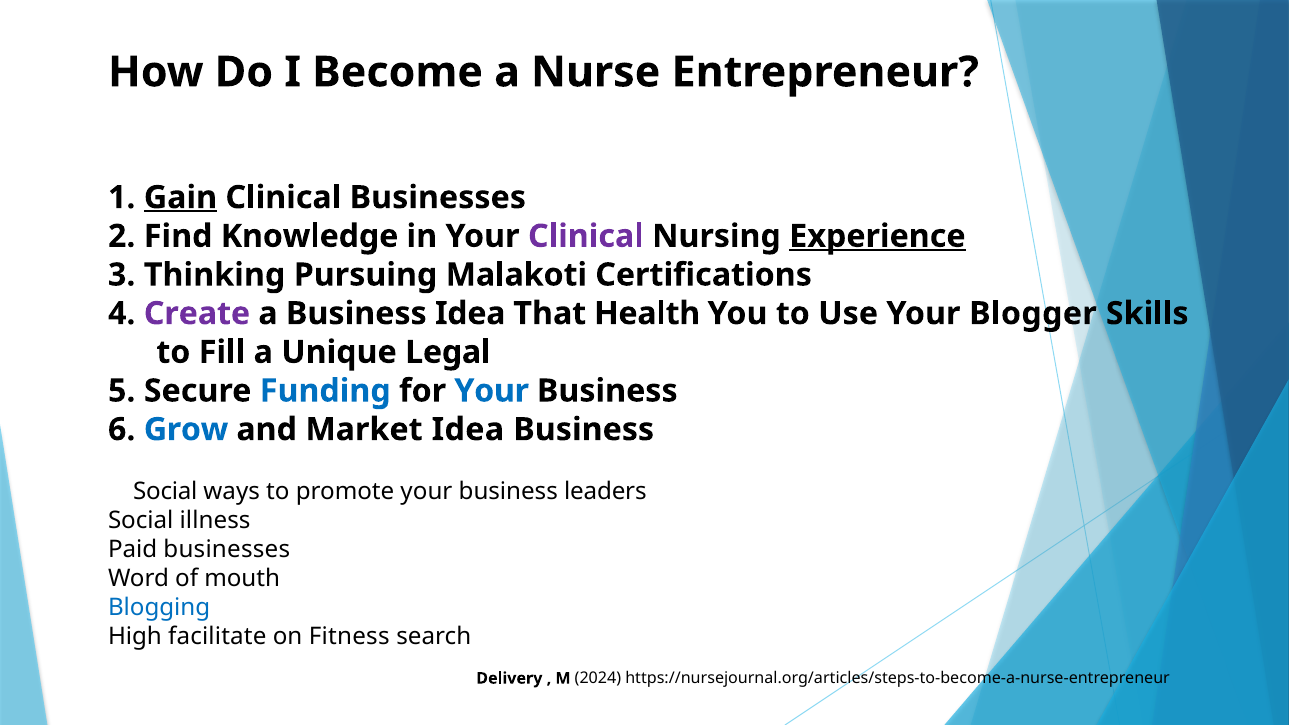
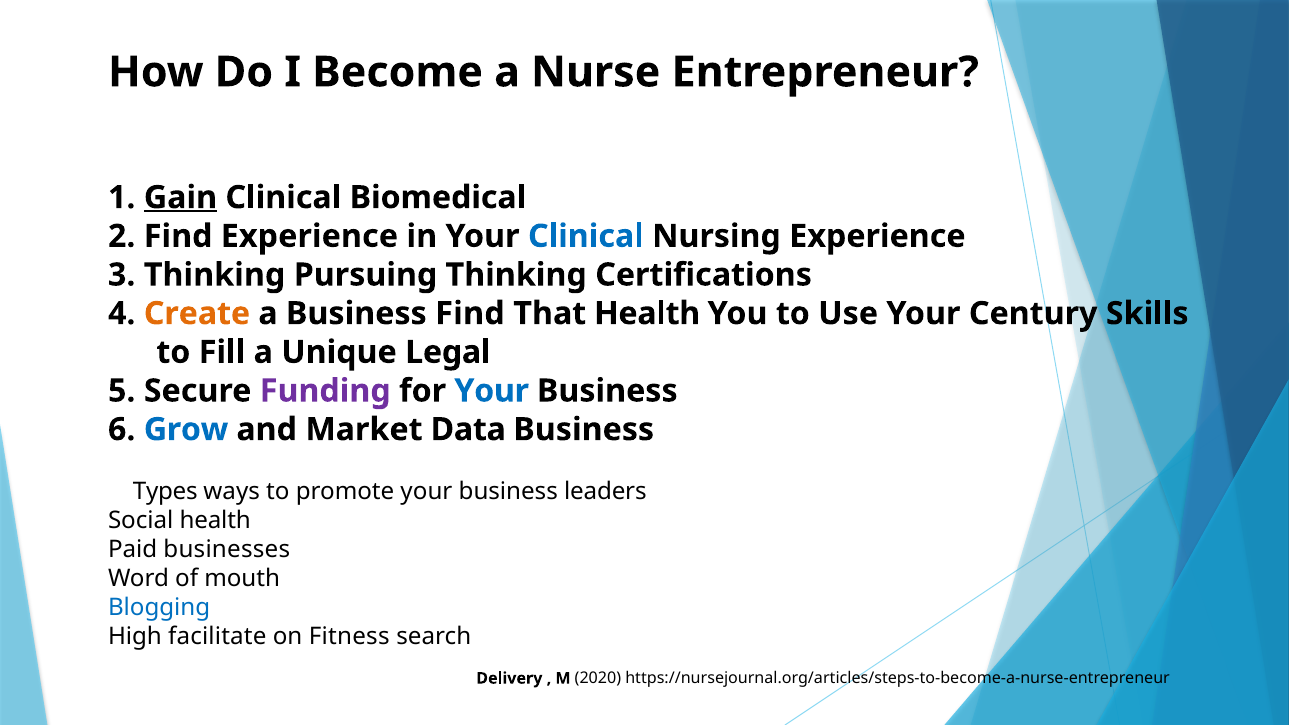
Clinical Businesses: Businesses -> Biomedical (438, 198)
Find Knowledge: Knowledge -> Experience (309, 236)
Clinical colour: purple -> blue (586, 236)
Experience underline: present -> none (877, 236)
Pursuing Malakoti: Malakoti -> Thinking (516, 275)
Create colour: purple -> orange (197, 314)
Business Idea: Idea -> Find (470, 314)
Blogger: Blogger -> Century (1033, 314)
Funding colour: blue -> purple (325, 391)
Market Idea: Idea -> Data (468, 430)
Social: Social -> Types (165, 492)
Social illness: illness -> health (215, 521)
2024: 2024 -> 2020 (598, 678)
